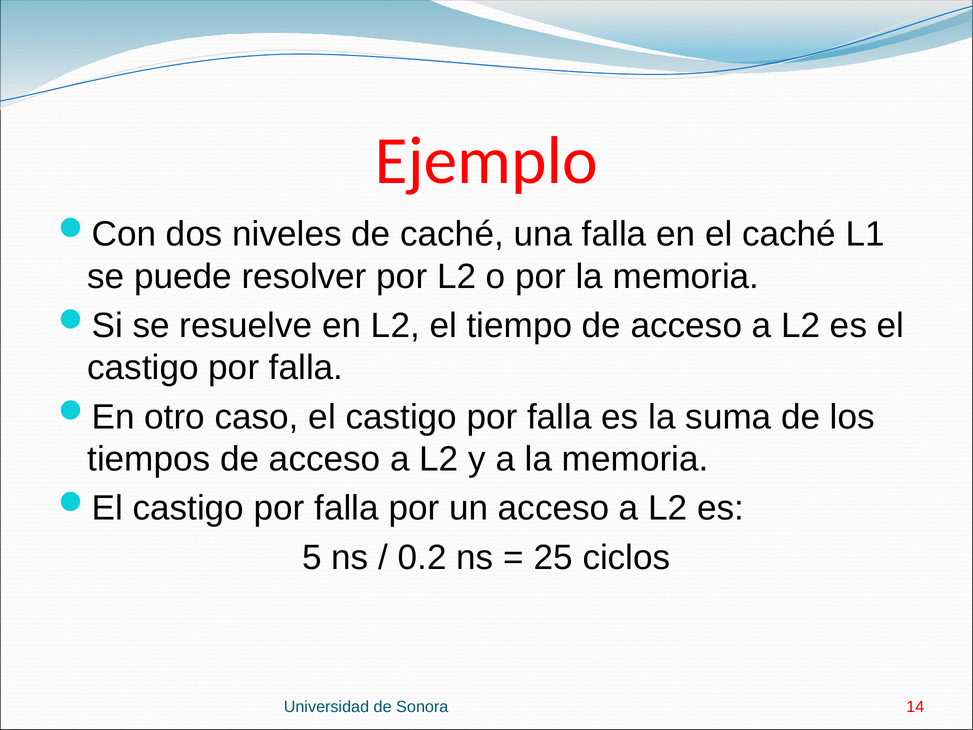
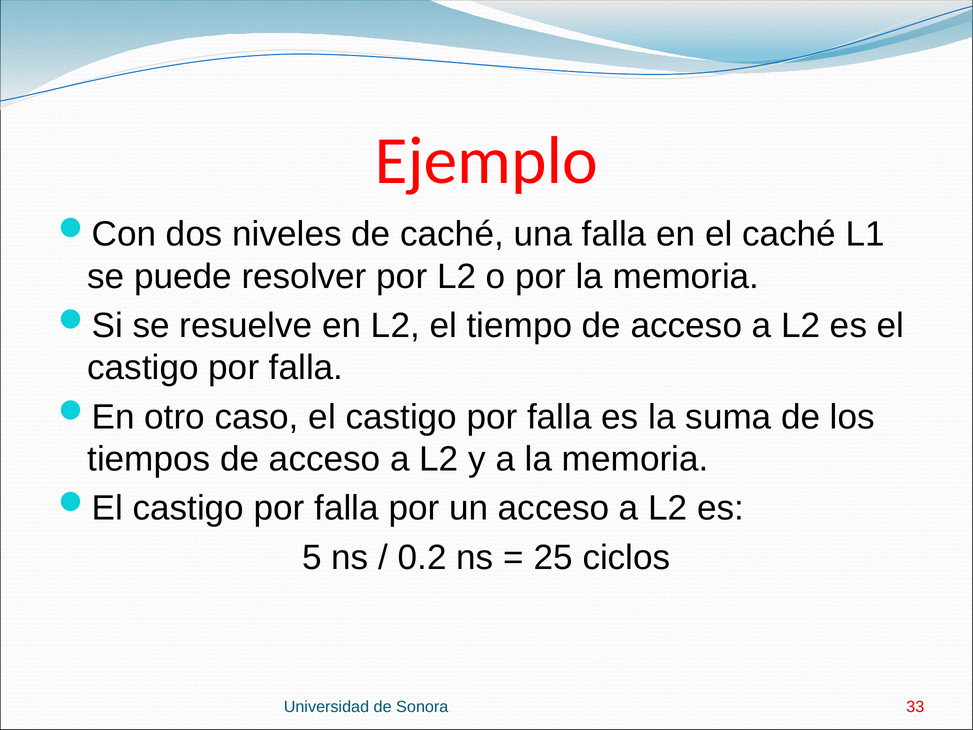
14: 14 -> 33 (915, 707)
